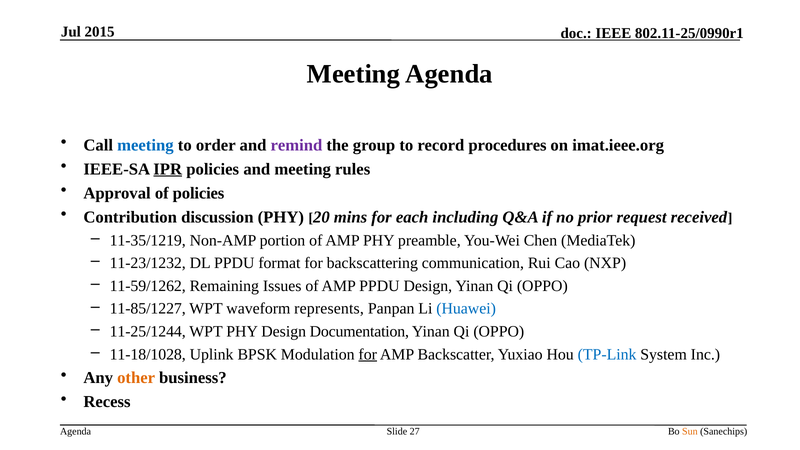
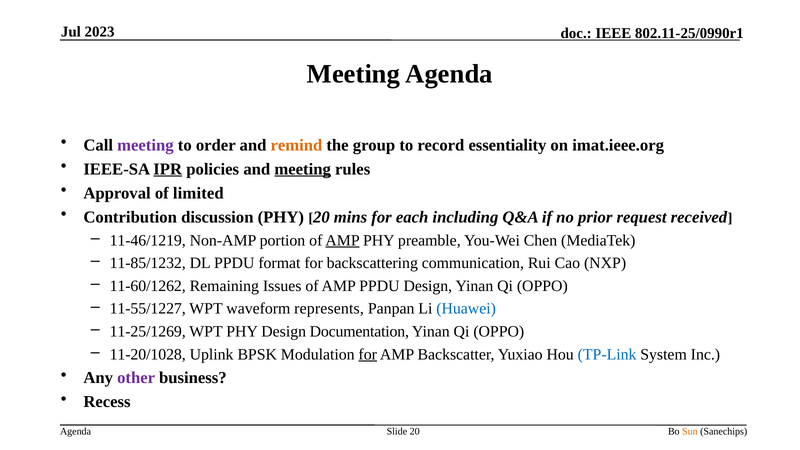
2015: 2015 -> 2023 (100, 32)
meeting colour: blue -> purple (145, 145)
remind colour: purple -> orange (296, 145)
procedures: procedures -> essentiality (507, 145)
meeting underline: none -> present (303, 169)
of policies: policies -> limited (198, 193)
11-35/1219: 11-35/1219 -> 11-46/1219 (148, 240)
AMP underline: none -> present (343, 240)
11-23/1232: 11-23/1232 -> 11-85/1232 (148, 263)
11-59/1262: 11-59/1262 -> 11-60/1262 (148, 286)
11-85/1227: 11-85/1227 -> 11-55/1227 (148, 309)
11-25/1244: 11-25/1244 -> 11-25/1269 (148, 332)
11-18/1028: 11-18/1028 -> 11-20/1028 (148, 354)
other colour: orange -> purple (136, 378)
Slide 27: 27 -> 20 (415, 432)
